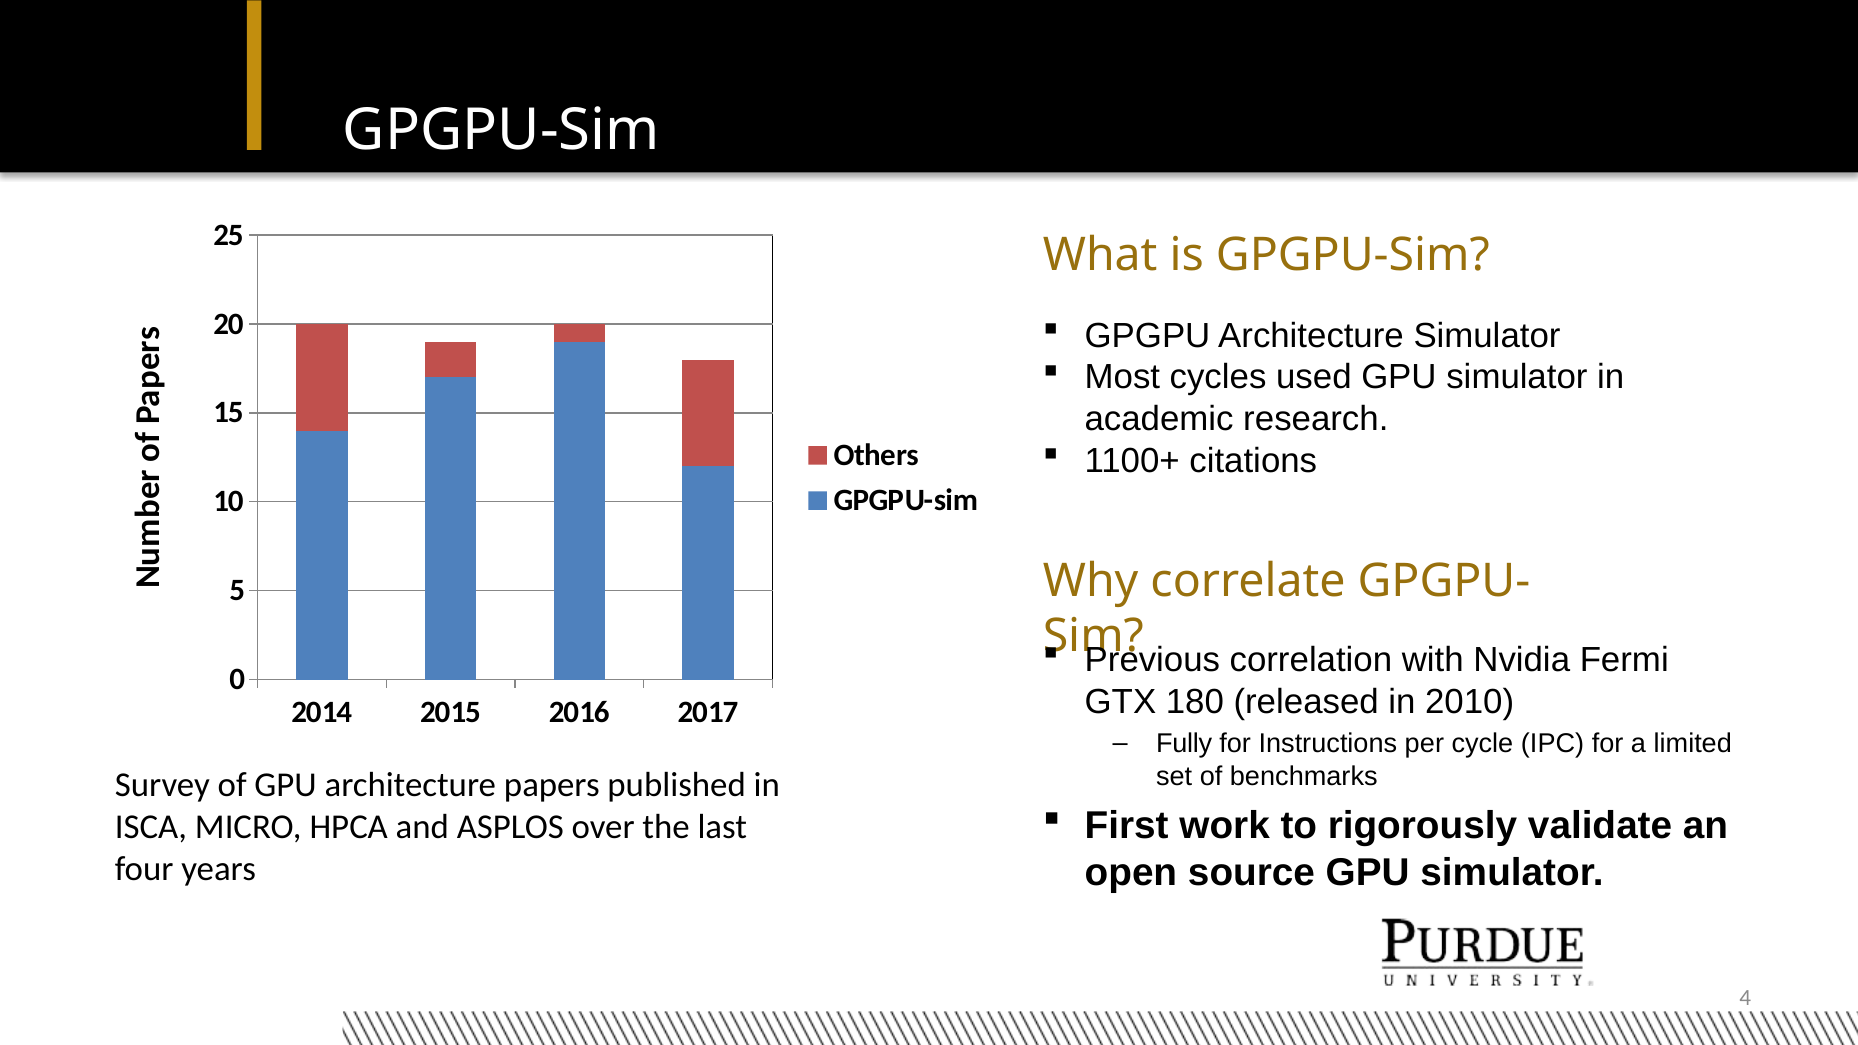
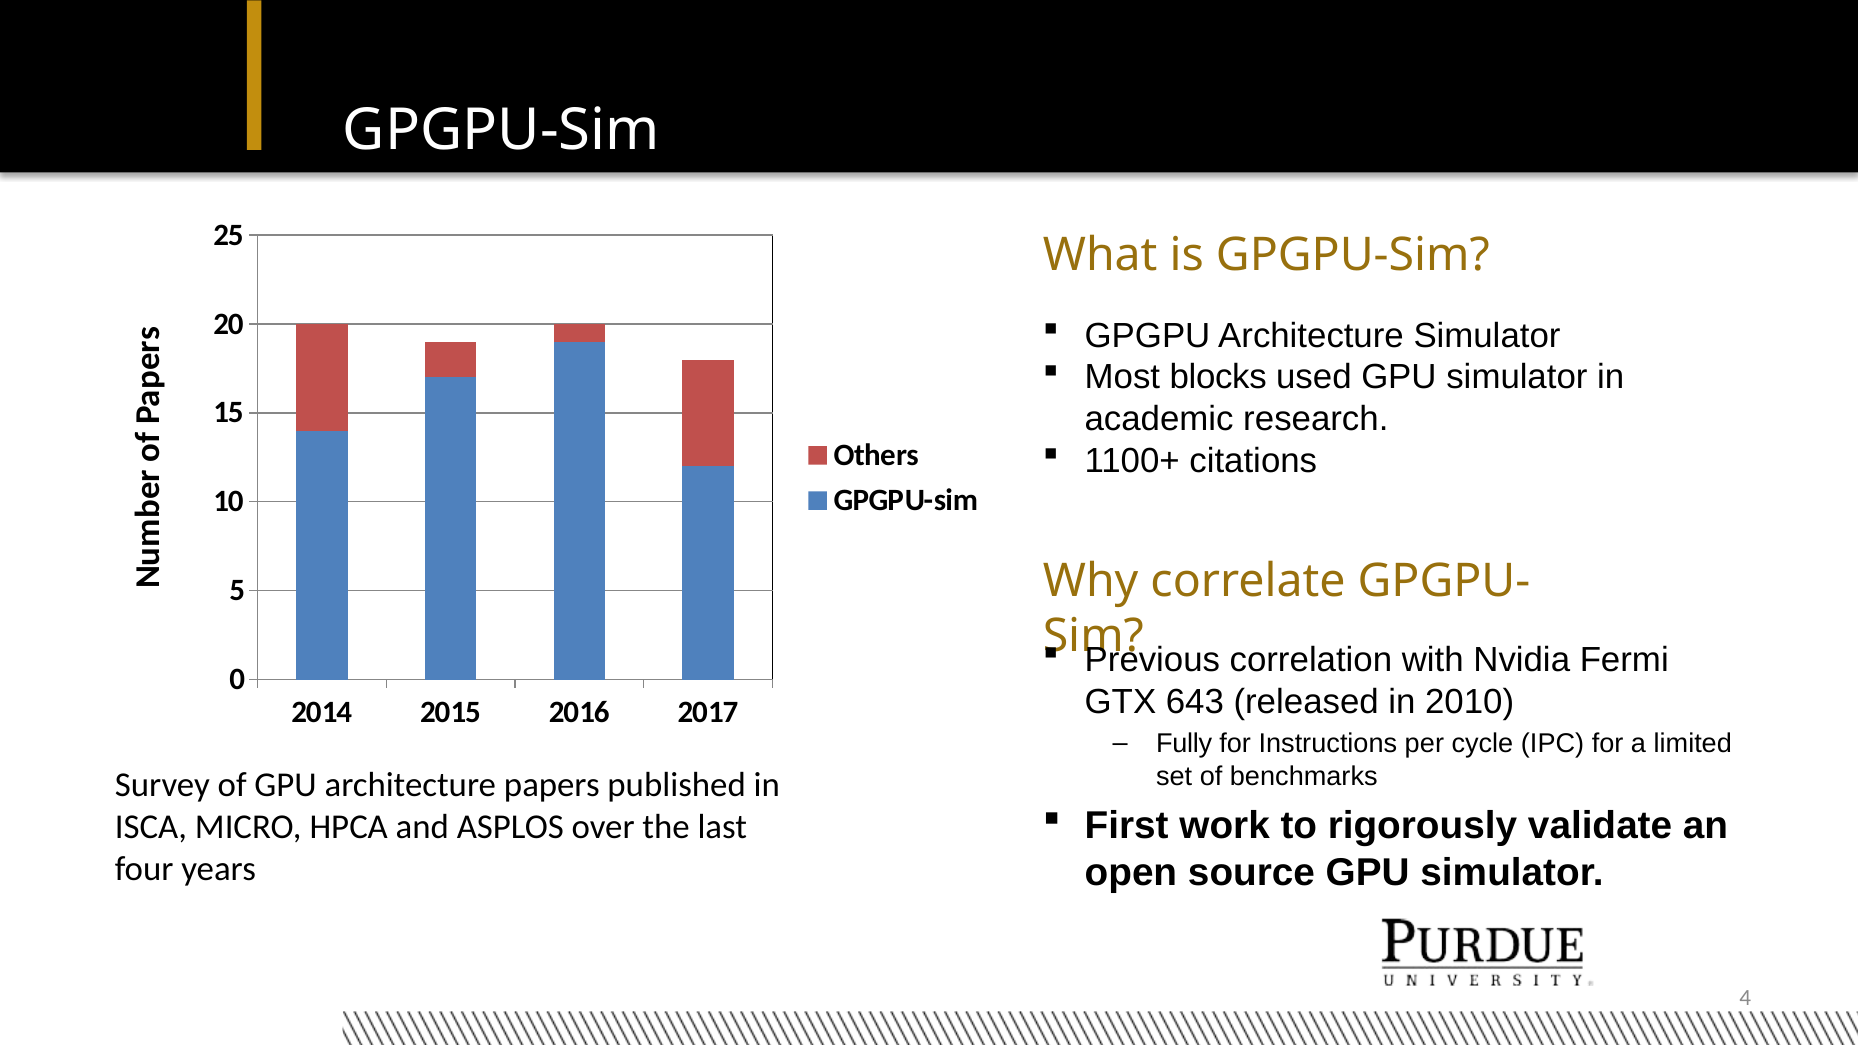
cycles: cycles -> blocks (1218, 377)
180: 180 -> 643 (1195, 702)
